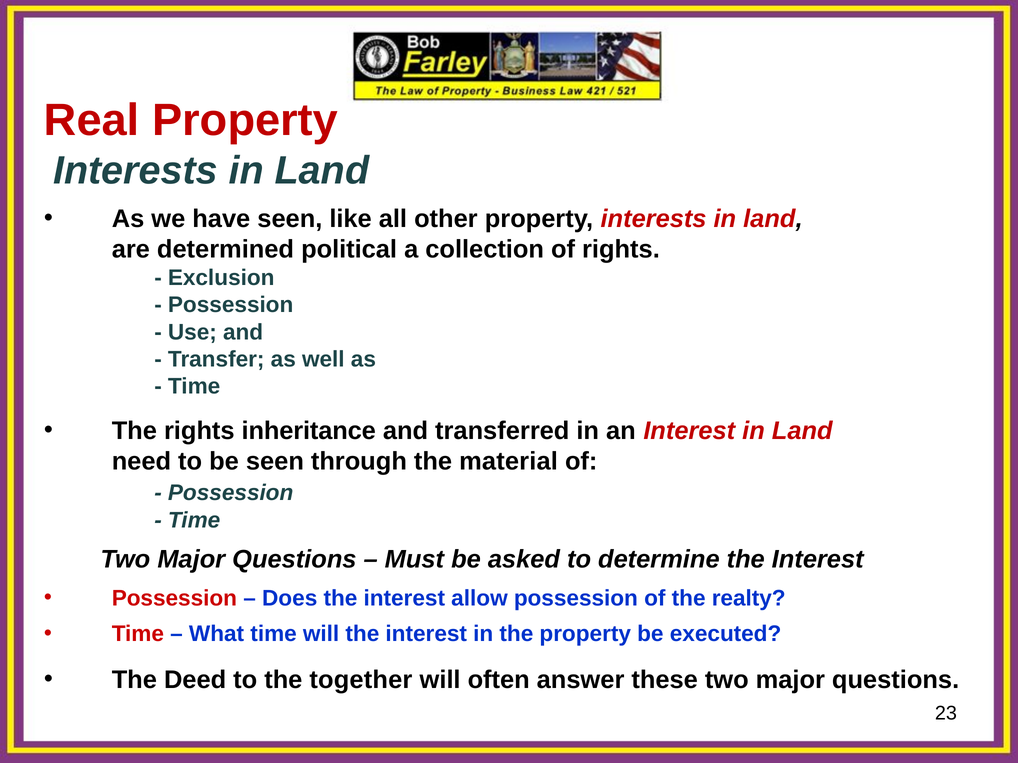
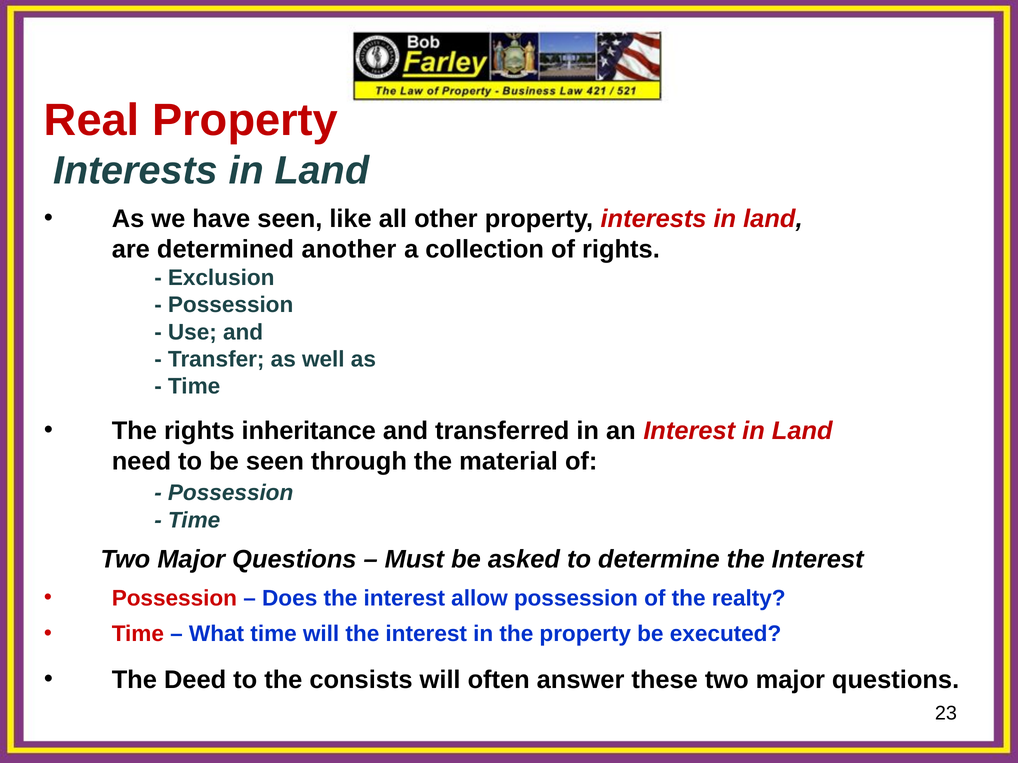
political: political -> another (349, 249)
together: together -> consists (361, 680)
